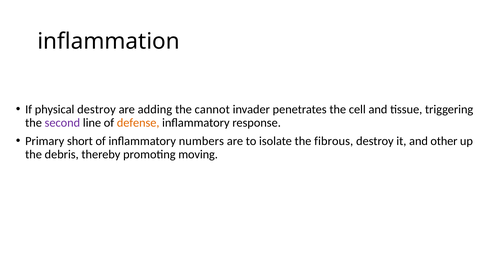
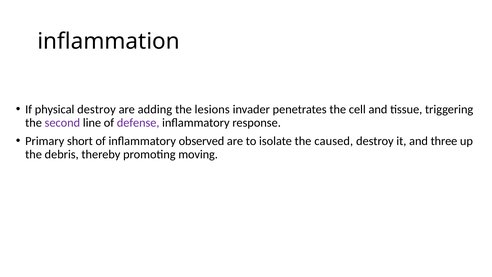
cannot: cannot -> lesions (212, 109)
defense colour: orange -> purple (138, 123)
numbers: numbers -> observed (201, 141)
fibrous: fibrous -> caused (334, 141)
other: other -> three (444, 141)
